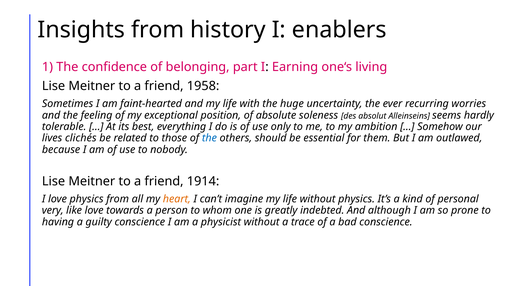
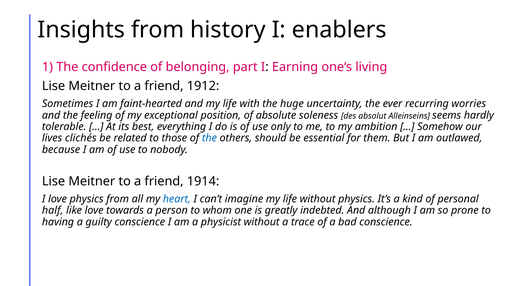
1958: 1958 -> 1912 (203, 86)
heart colour: orange -> blue (177, 199)
very: very -> half (53, 210)
